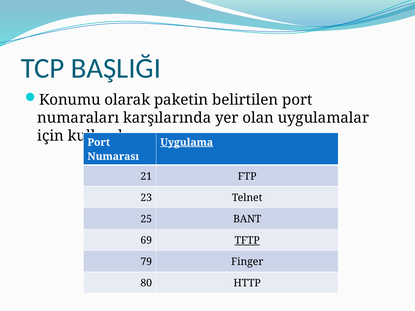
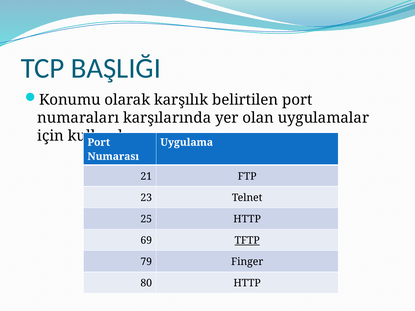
paketin: paketin -> karşılık (181, 100)
Uygulama underline: present -> none (187, 142)
25 BANT: BANT -> HTTP (247, 219)
